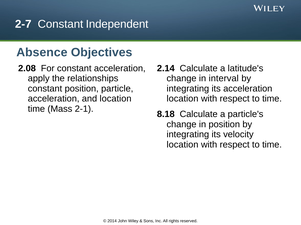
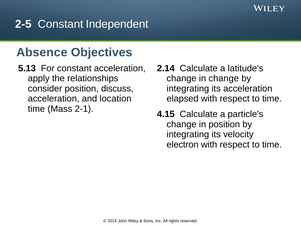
2-7: 2-7 -> 2-5 (23, 24)
2.08: 2.08 -> 5.13 (27, 69)
in interval: interval -> change (224, 79)
constant: constant -> consider (45, 89)
particle: particle -> discuss (117, 89)
location: location -> elapsed (183, 99)
8.18: 8.18 -> 4.15 (166, 115)
location: location -> electron (183, 145)
